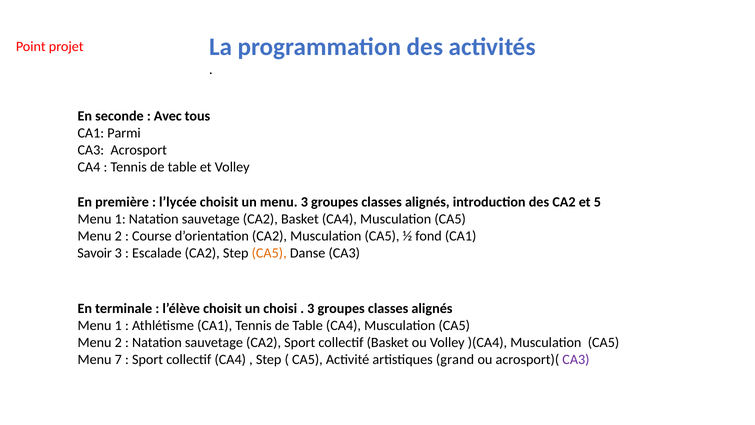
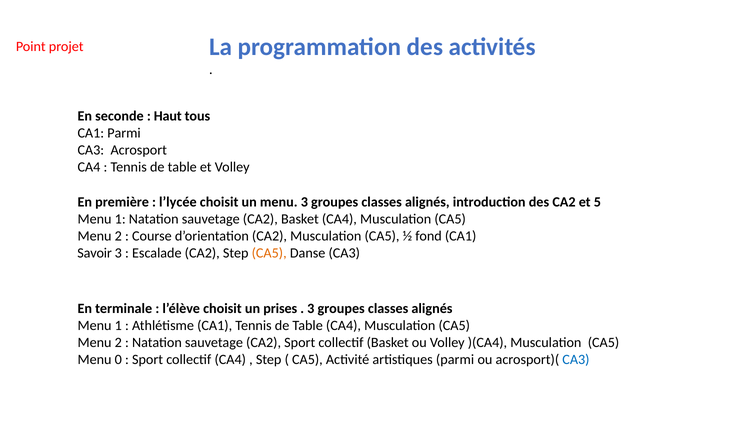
Avec: Avec -> Haut (168, 116)
choisi: choisi -> prises (280, 308)
7: 7 -> 0 (118, 359)
artistiques grand: grand -> parmi (455, 359)
CA3 colour: purple -> blue (576, 359)
